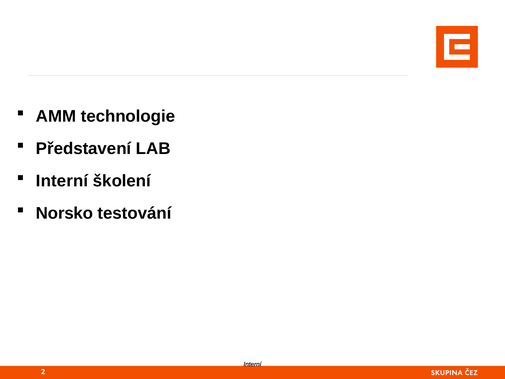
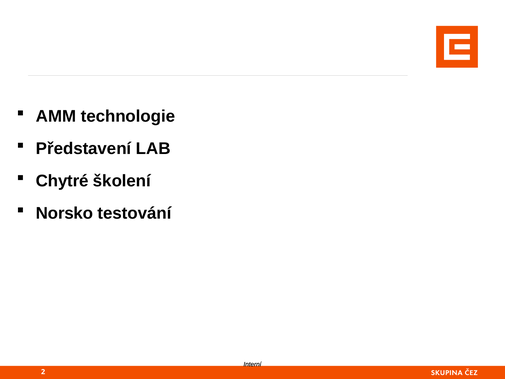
Interní: Interní -> Chytré (62, 181)
